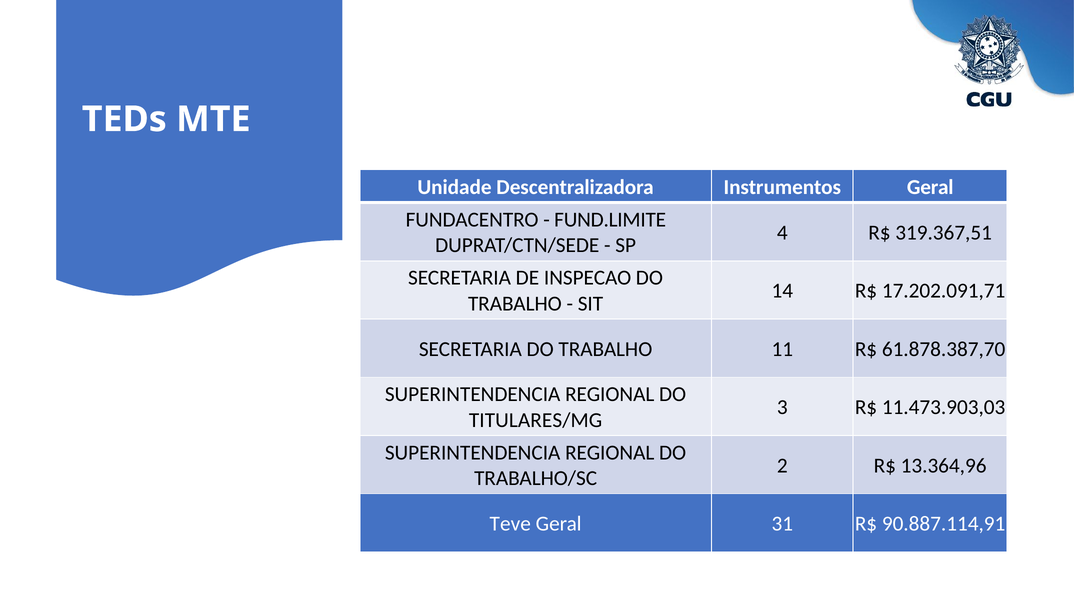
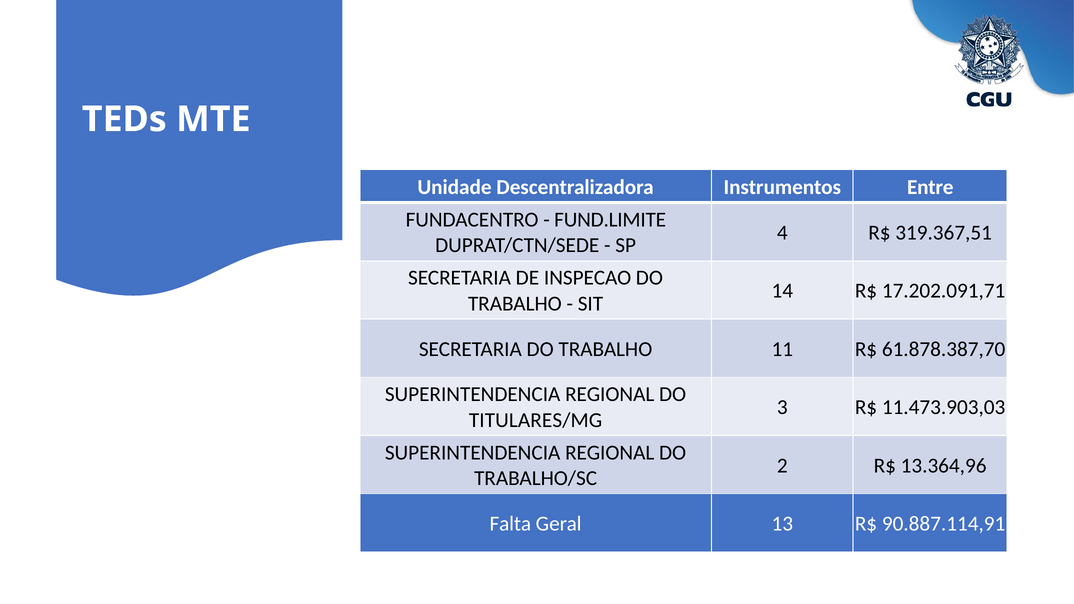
Instrumentos Geral: Geral -> Entre (930, 187)
Teve: Teve -> Falta (510, 524)
31: 31 -> 13 (782, 524)
